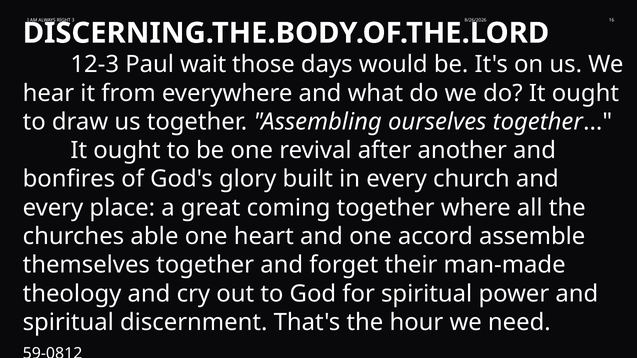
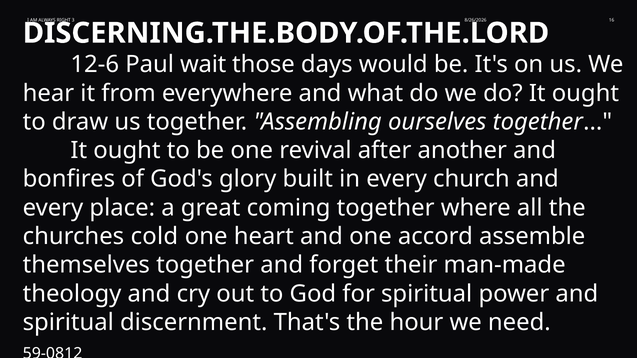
12-3: 12-3 -> 12-6 (95, 65)
able: able -> cold (154, 237)
